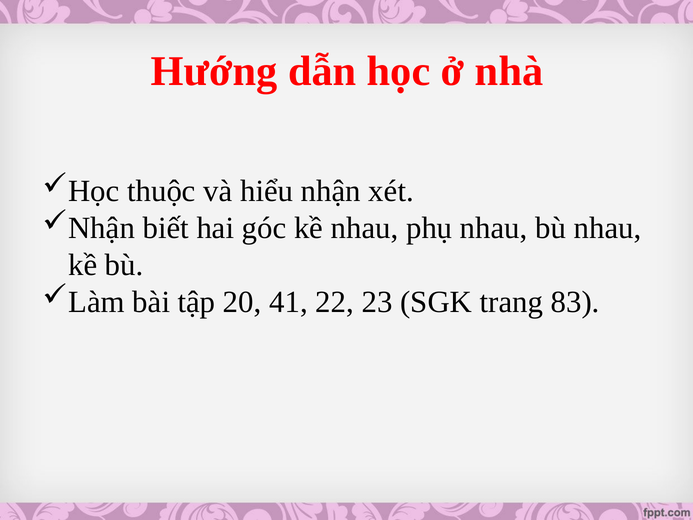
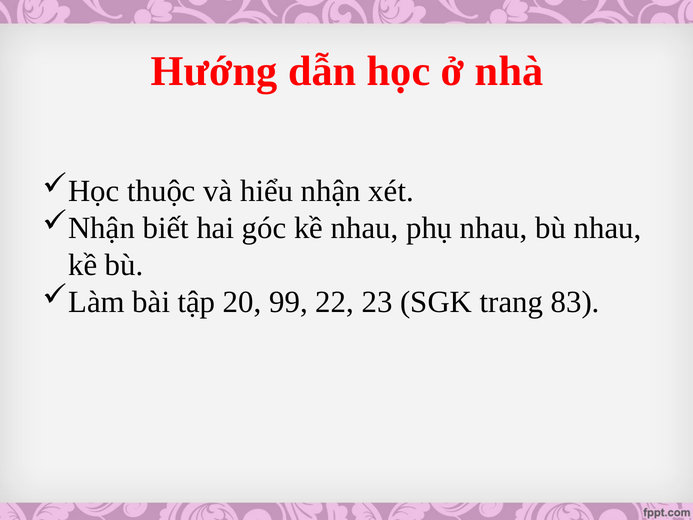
41: 41 -> 99 (288, 302)
